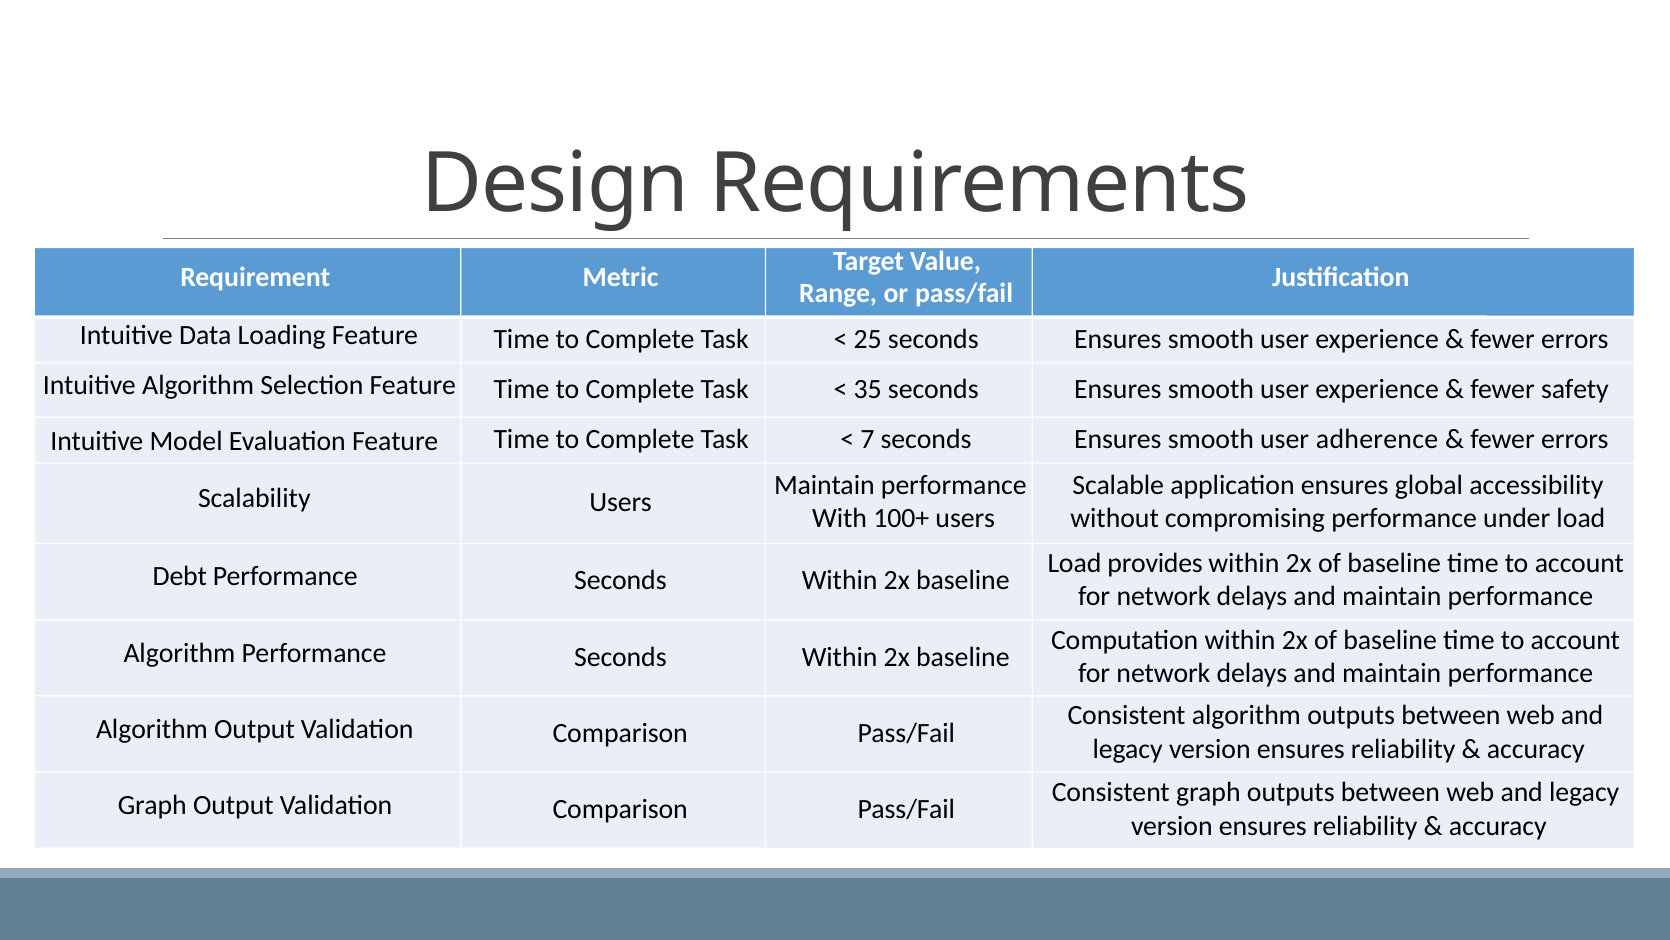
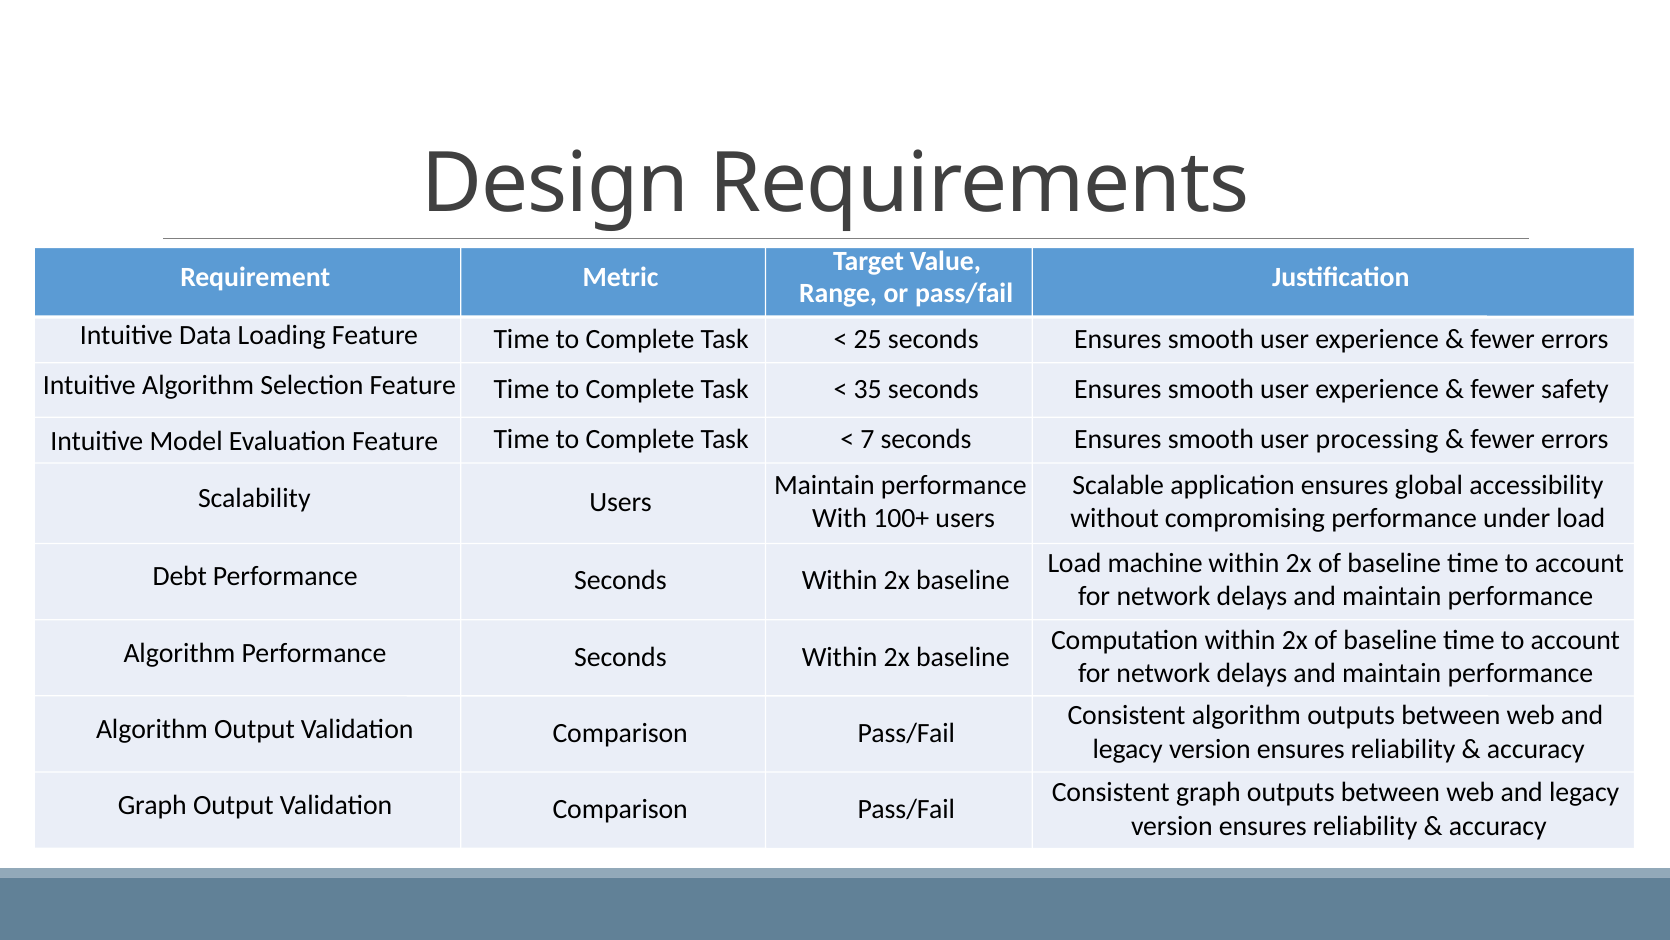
adherence: adherence -> processing (1377, 439)
provides: provides -> machine (1155, 563)
